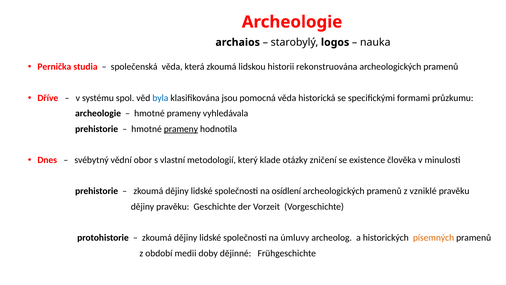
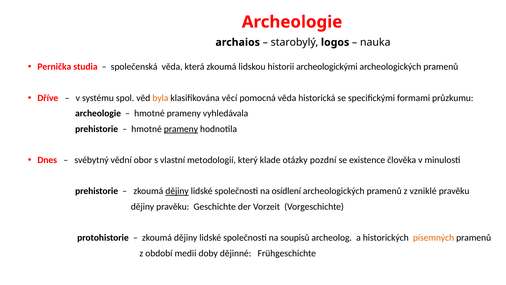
rekonstruována: rekonstruována -> archeologickými (327, 67)
byla colour: blue -> orange (160, 98)
jsou: jsou -> věcí (229, 98)
zničení: zničení -> pozdní (323, 160)
dějiny underline: none -> present (177, 191)
úmluvy: úmluvy -> soupisů (295, 237)
